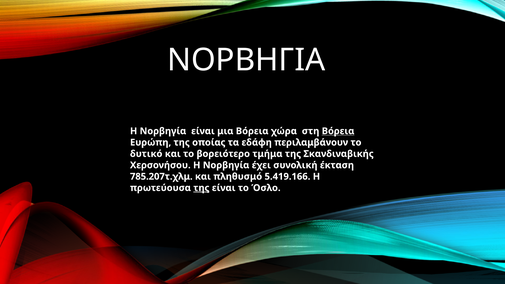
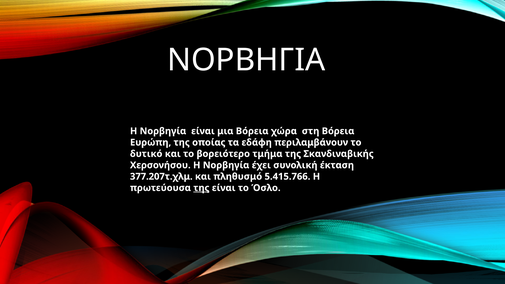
Βόρεια underline: present -> none (338, 131)
785.207τ.χλμ: 785.207τ.χλμ -> 377.207τ.χλμ (161, 177)
5.419.166: 5.419.166 -> 5.415.766 (287, 177)
